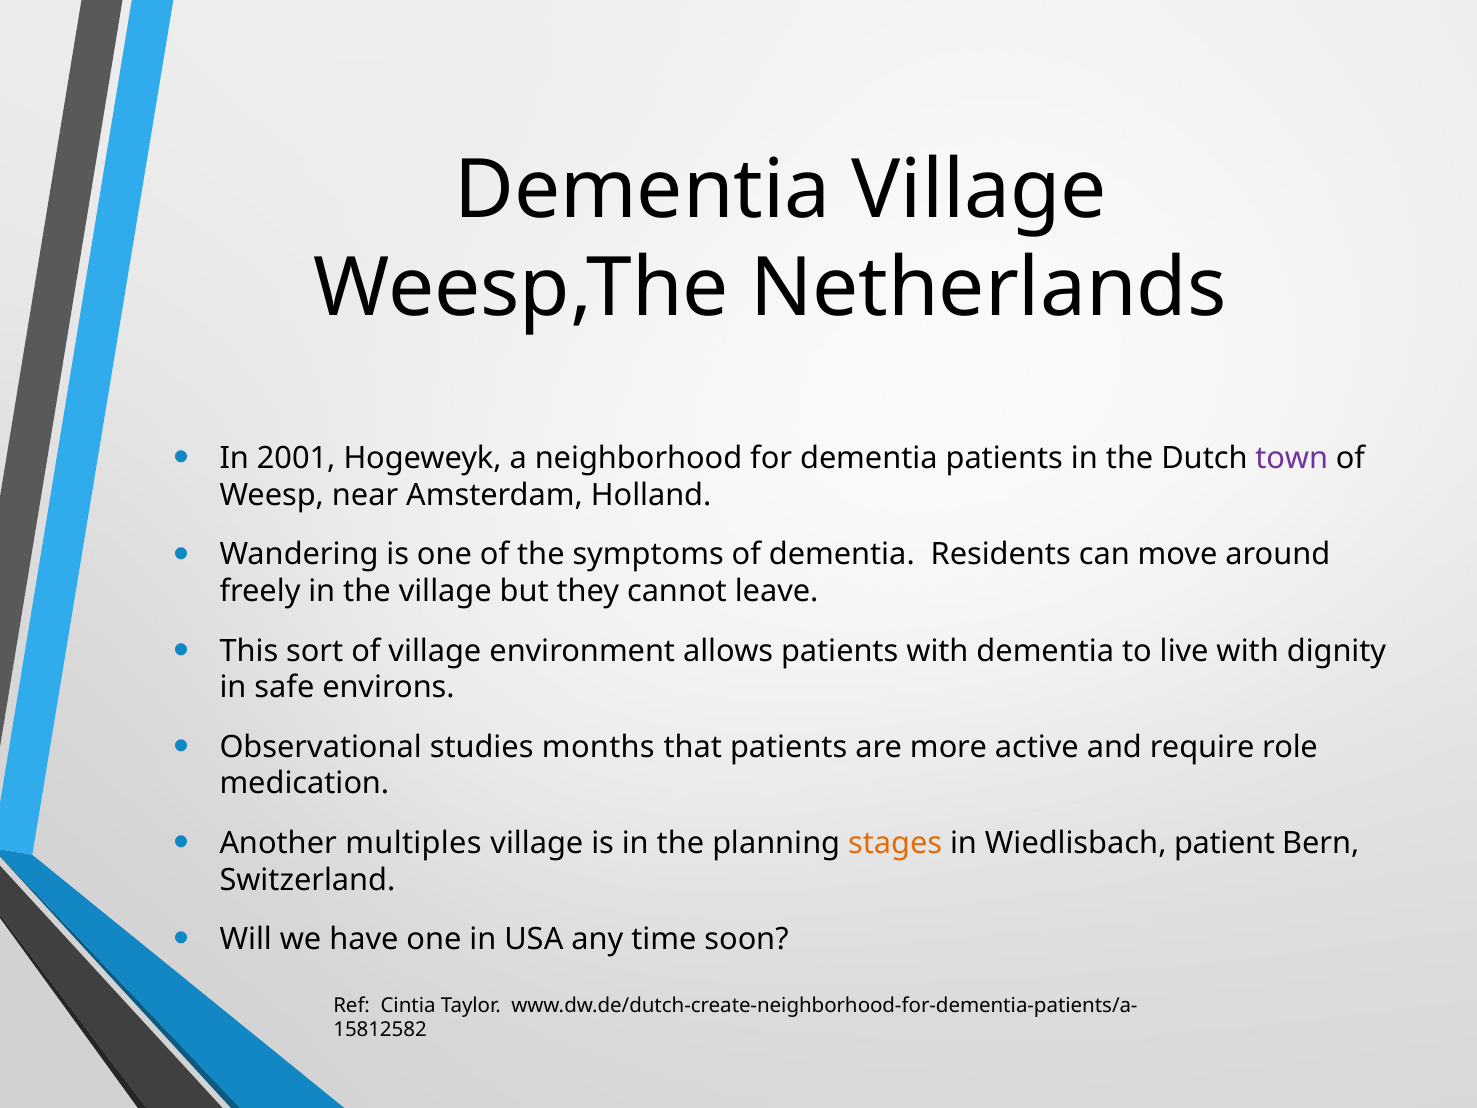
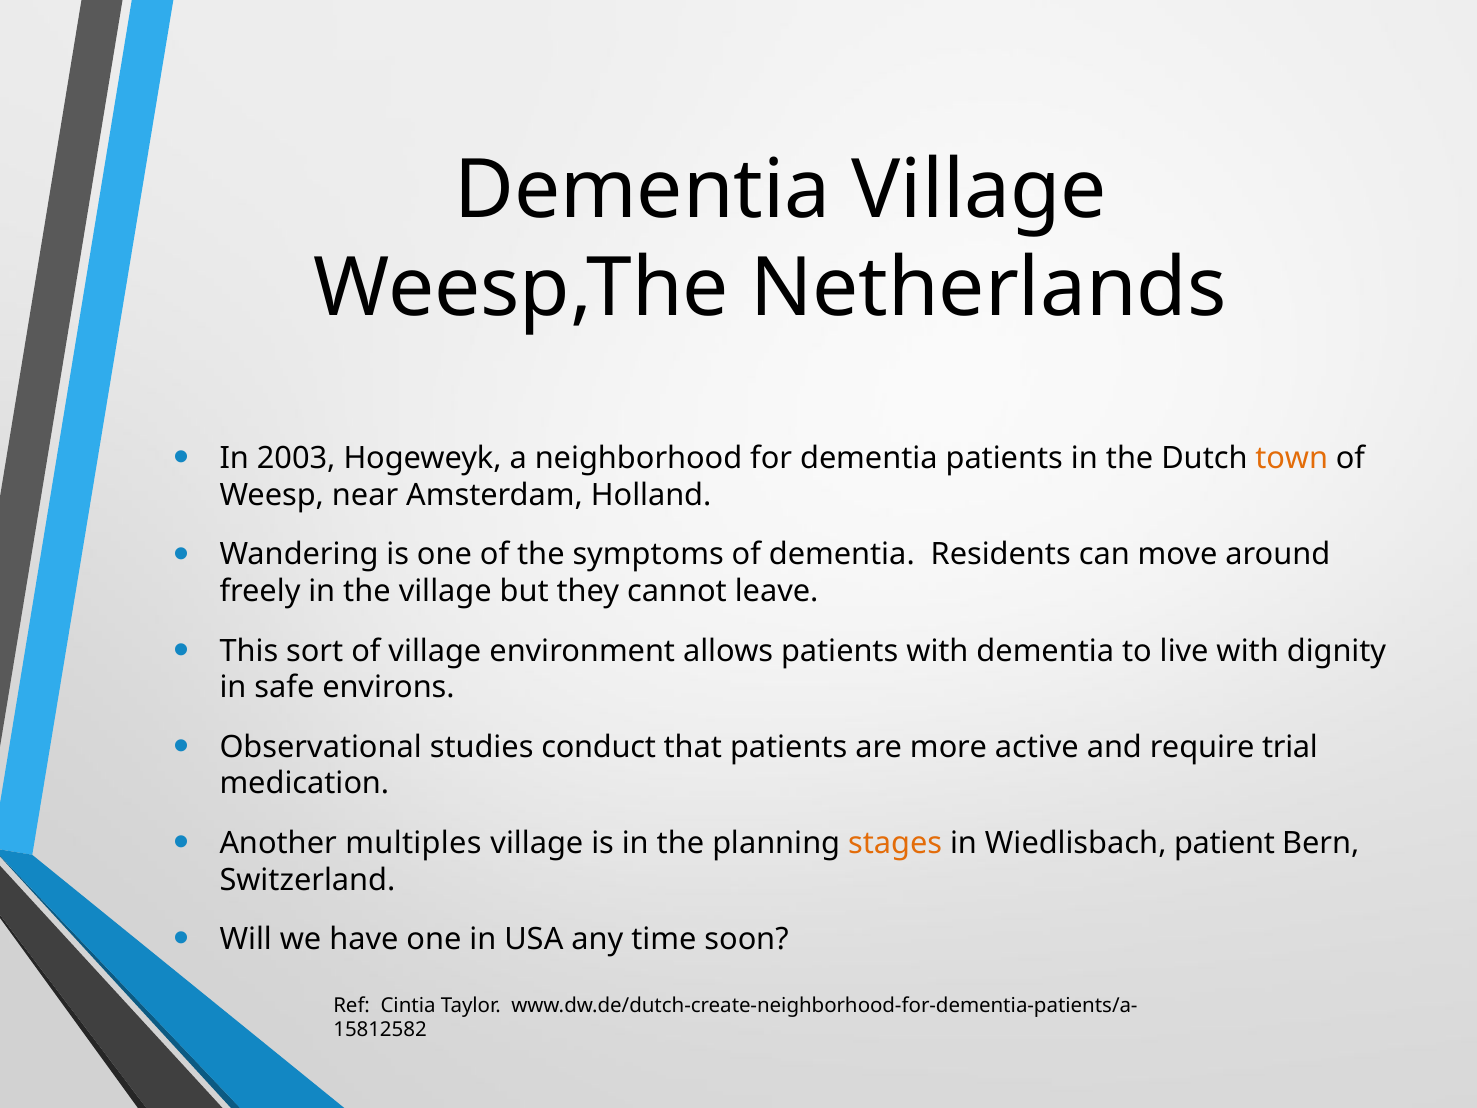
2001: 2001 -> 2003 (296, 459)
town colour: purple -> orange (1292, 459)
months: months -> conduct (599, 747)
role: role -> trial (1290, 747)
